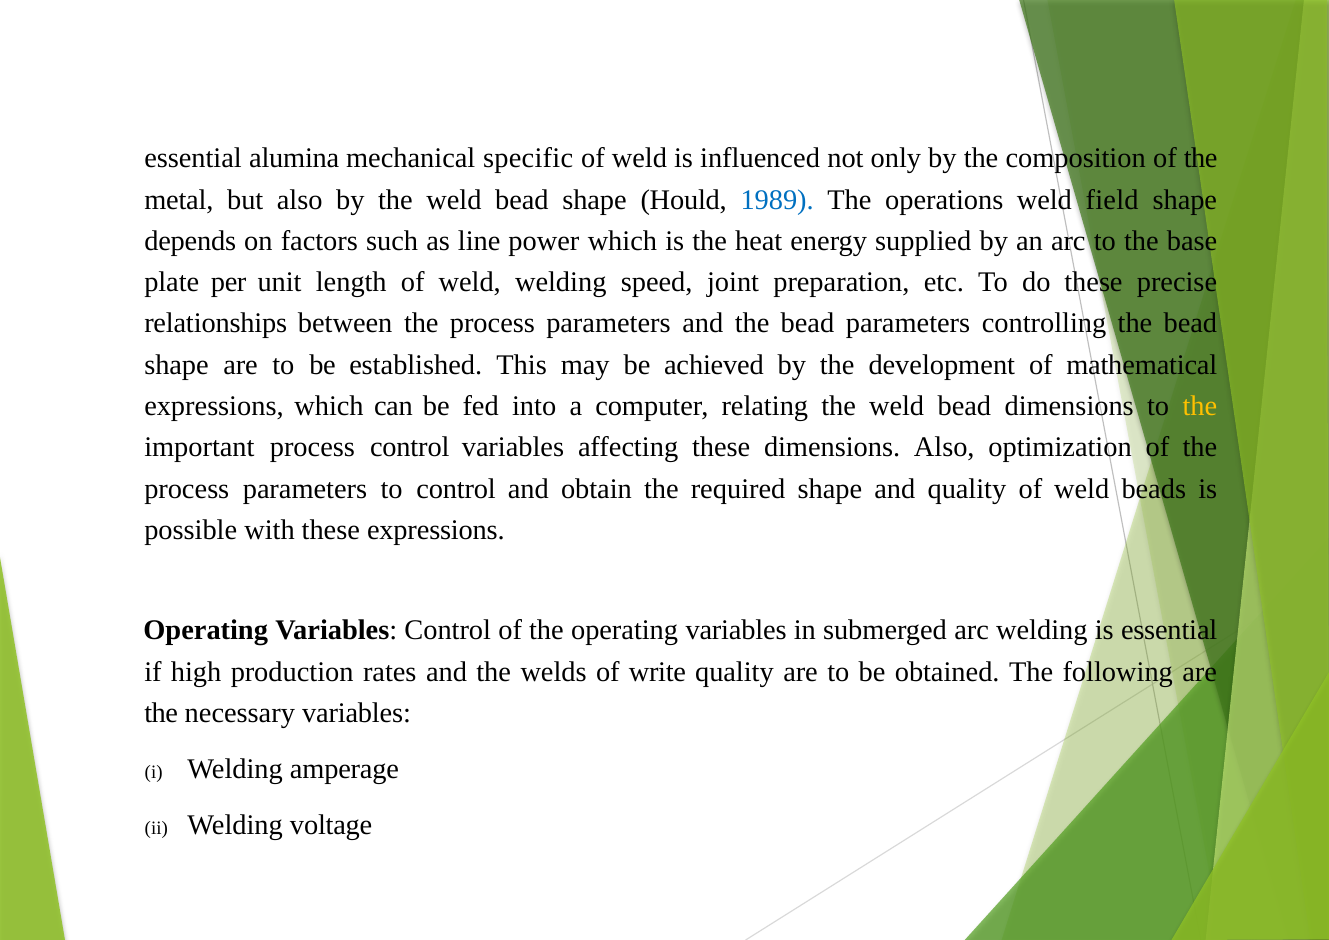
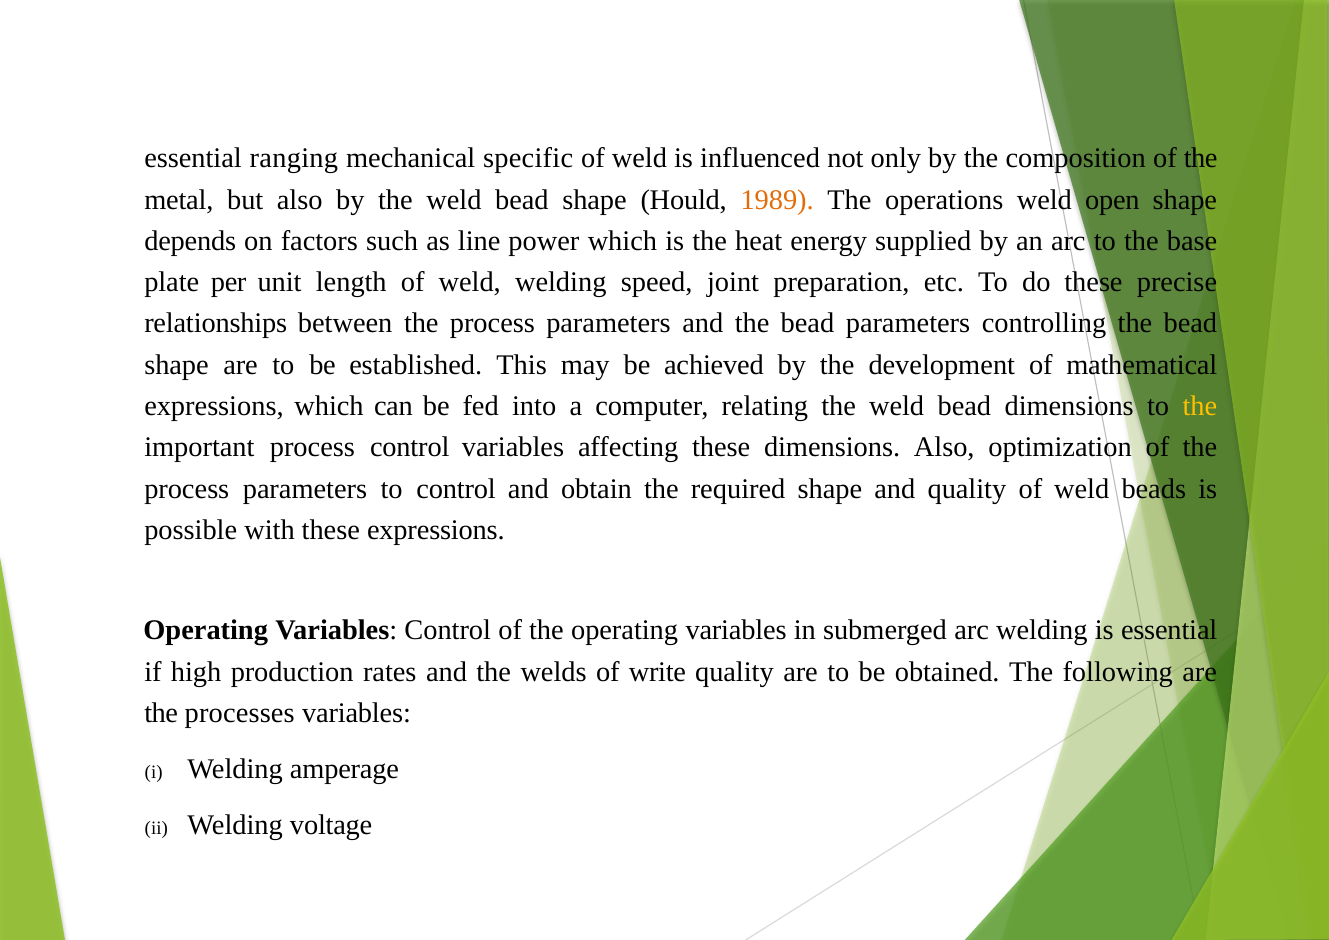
alumina: alumina -> ranging (294, 159)
1989 colour: blue -> orange (777, 200)
field: field -> open (1112, 200)
necessary: necessary -> processes (240, 713)
